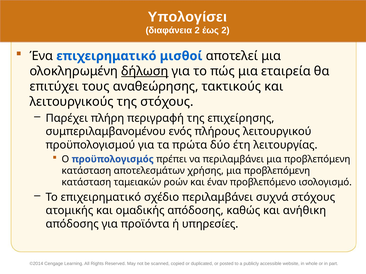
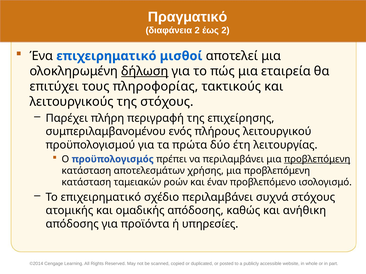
Υπολογίσει: Υπολογίσει -> Πραγματικό (188, 17)
αναθεώρησης: αναθεώρησης -> πληροφορίας (156, 87)
προβλεπόμενη underline: none -> present (317, 159)
